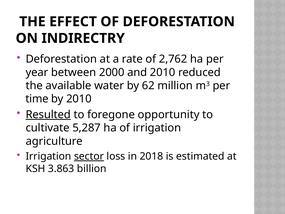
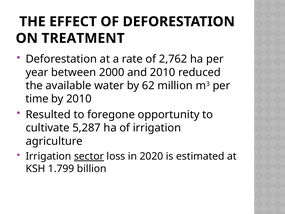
INDIRECTRY: INDIRECTRY -> TREATMENT (83, 38)
Resulted underline: present -> none (48, 114)
2018: 2018 -> 2020 (151, 156)
3.863: 3.863 -> 1.799 (61, 169)
